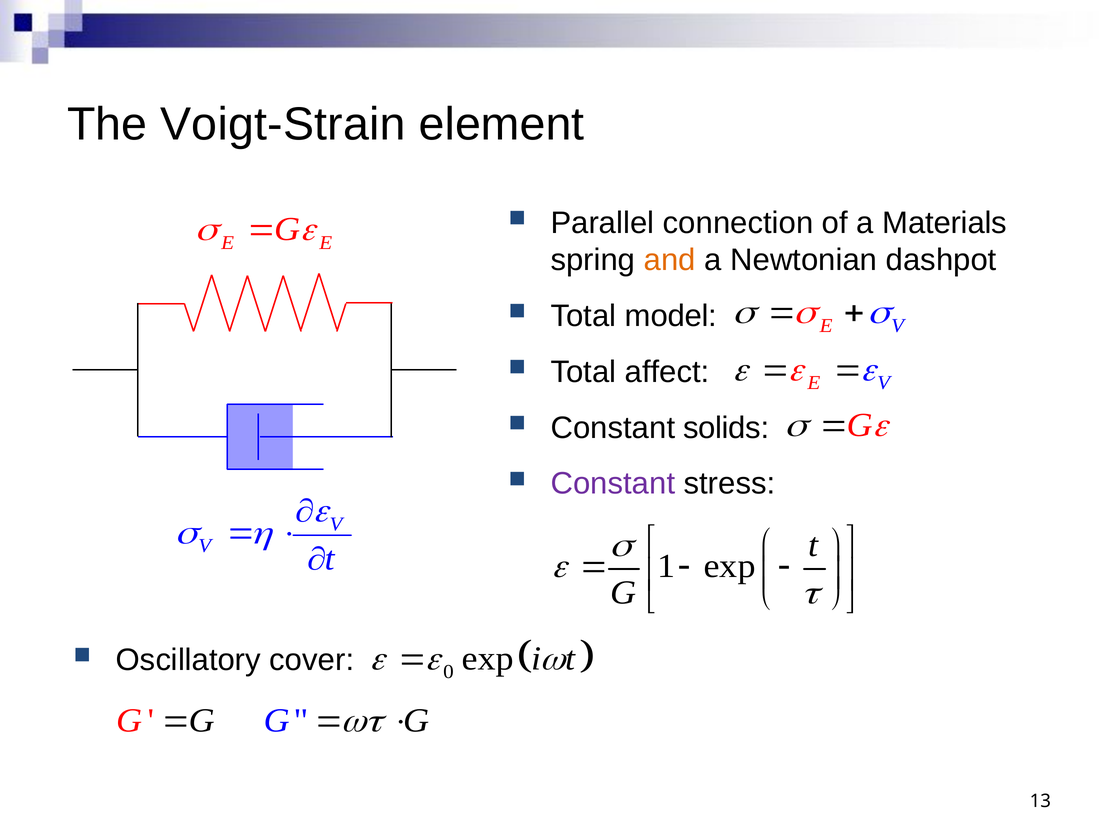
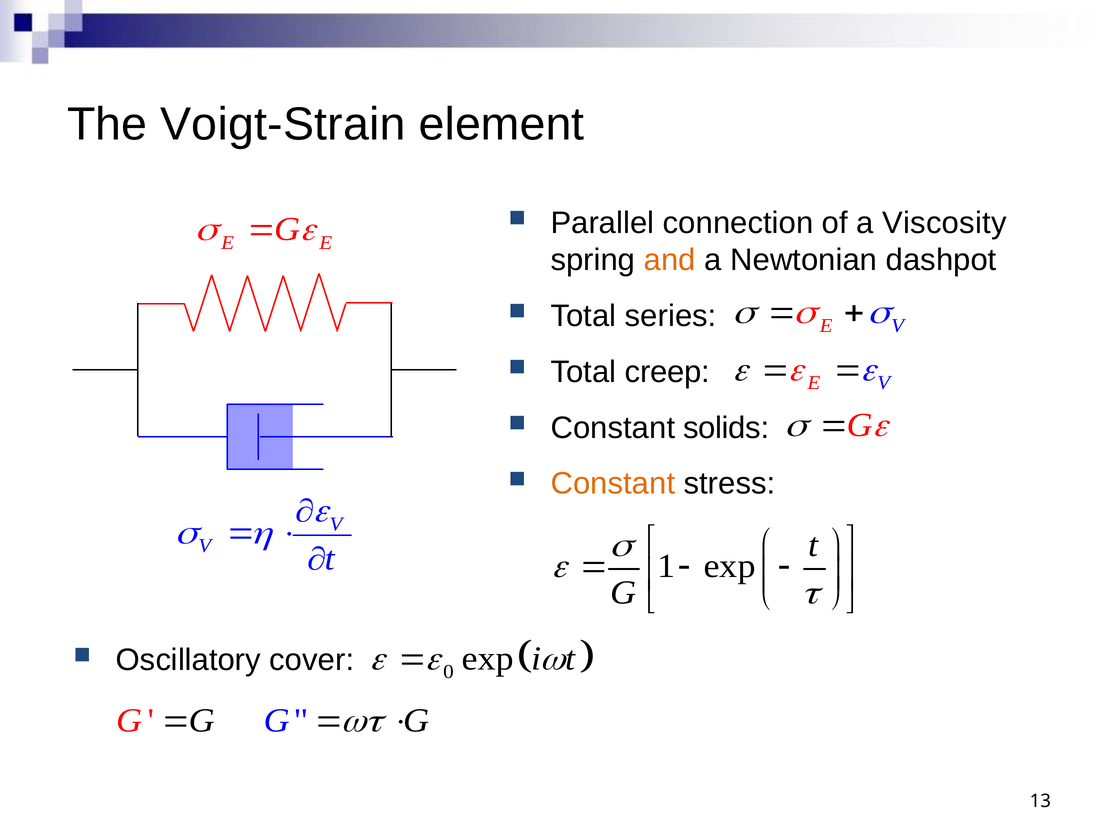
Materials: Materials -> Viscosity (944, 223)
model: model -> series (671, 316)
affect: affect -> creep (667, 372)
Constant colour: purple -> orange (613, 484)
